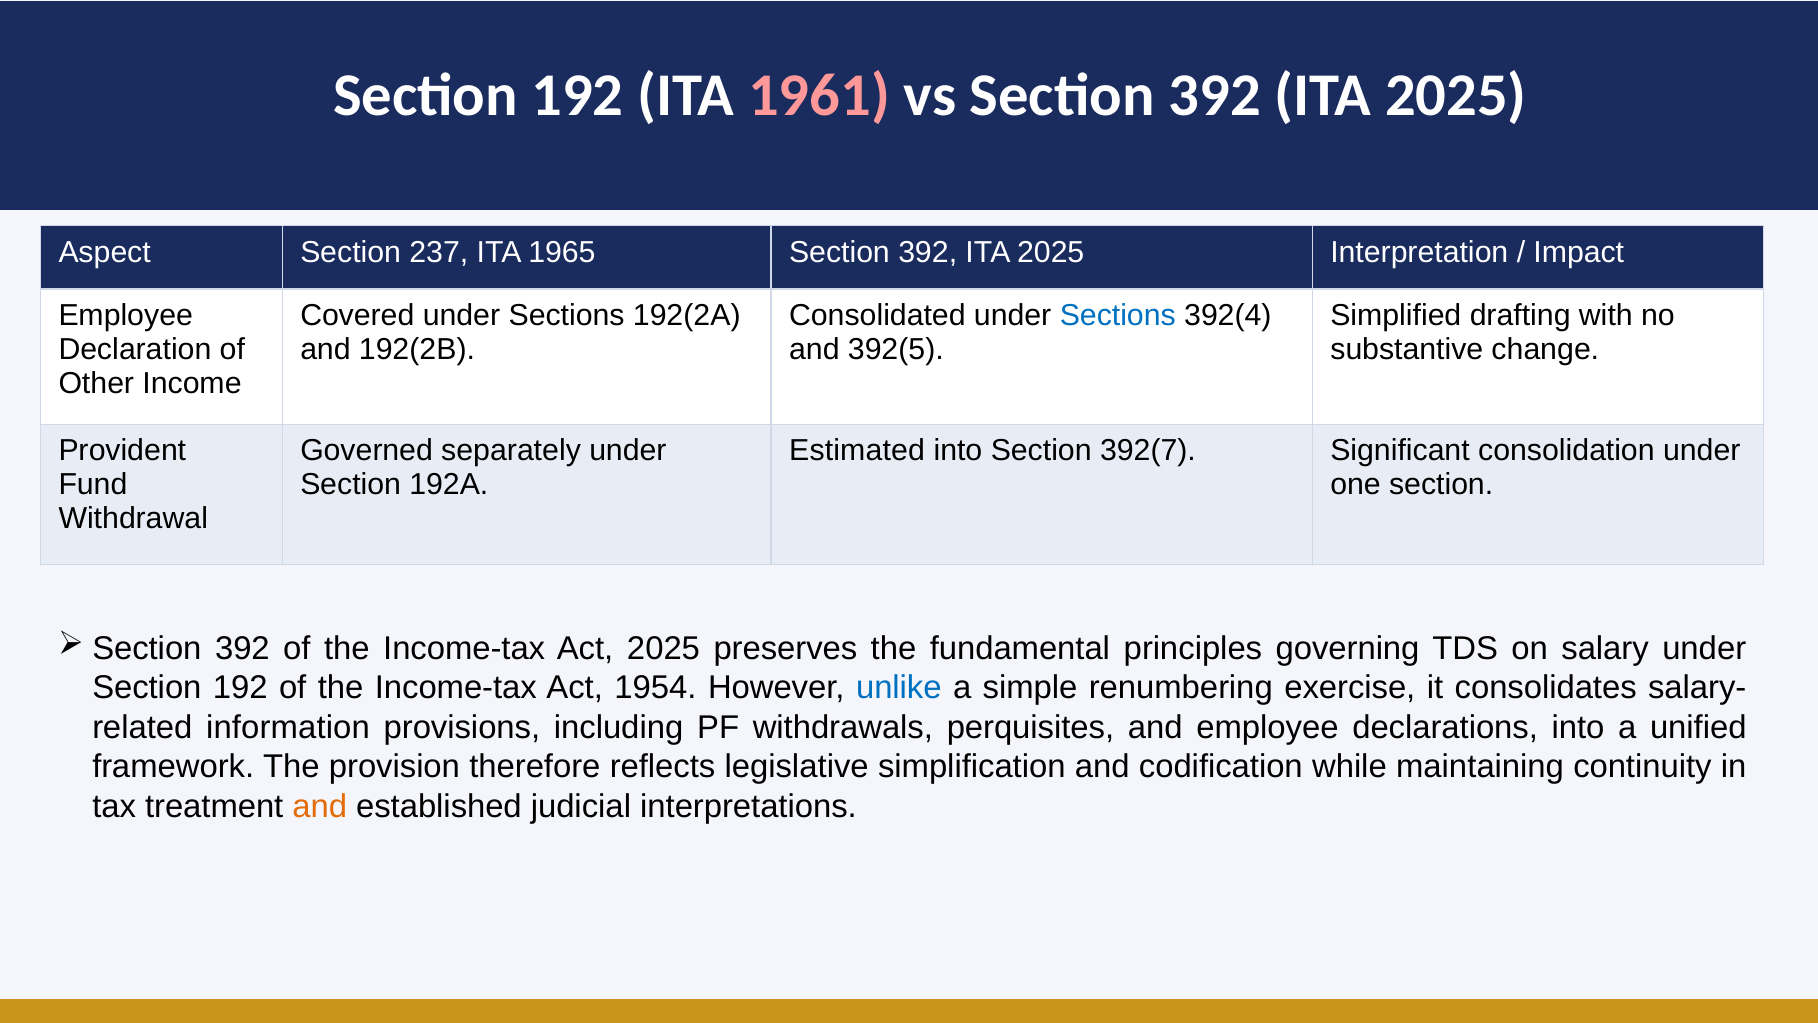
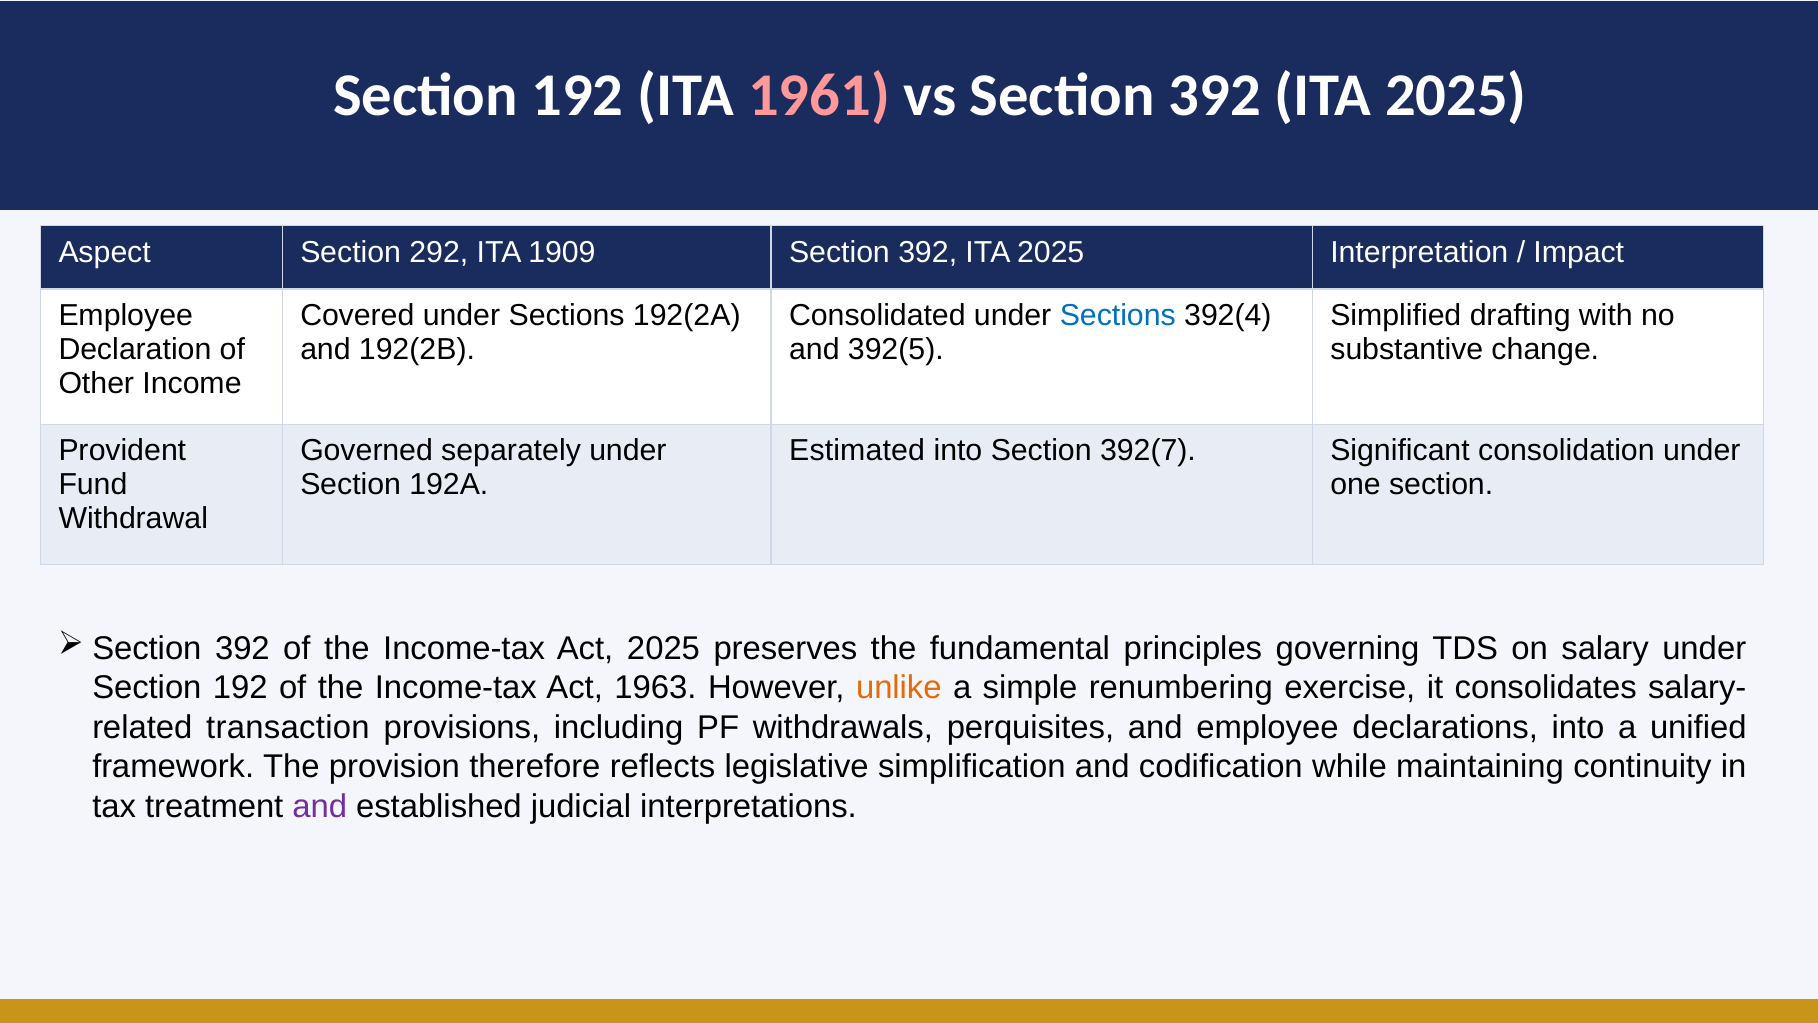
237: 237 -> 292 (439, 252)
1965: 1965 -> 1909 (562, 252)
1954: 1954 -> 1963 (655, 688)
unlike colour: blue -> orange (899, 688)
information: information -> transaction (288, 727)
and colour: orange -> purple (320, 806)
